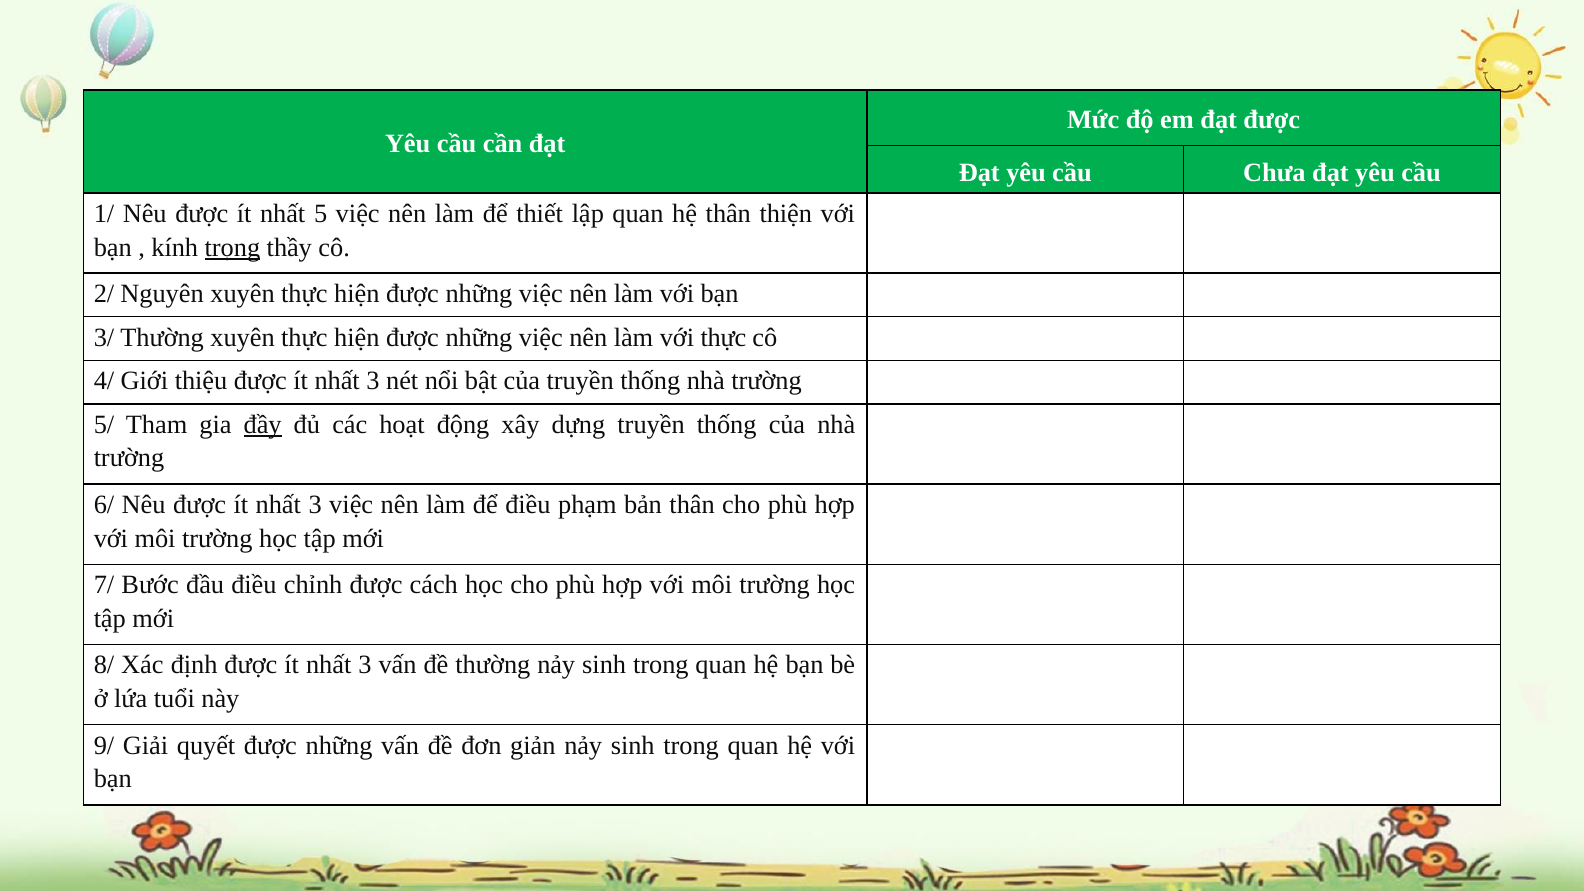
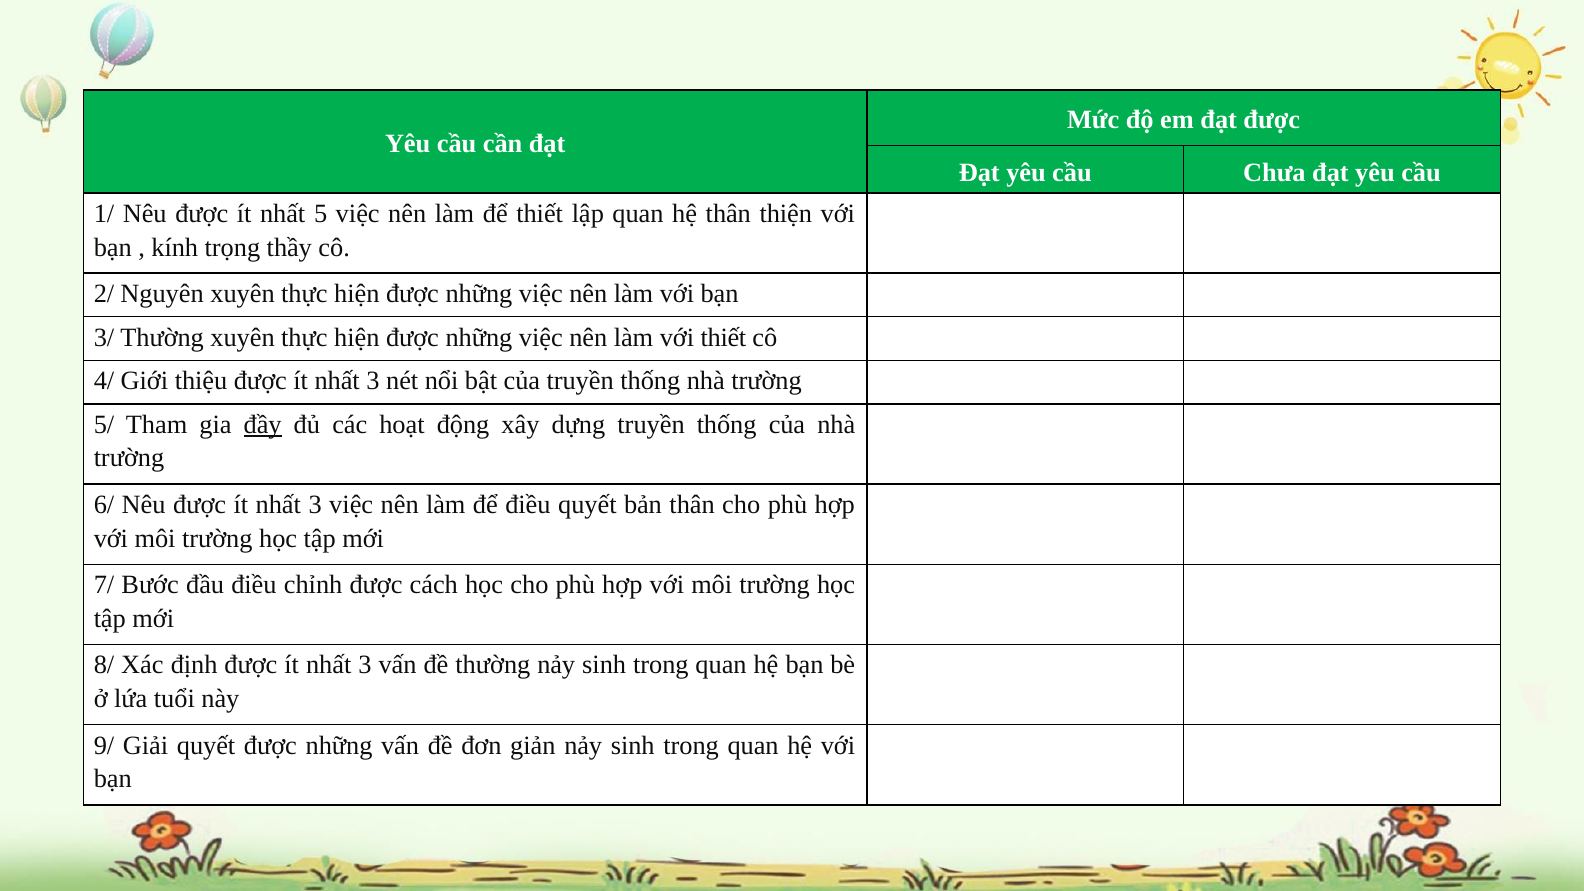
trọng underline: present -> none (232, 247)
với thực: thực -> thiết (723, 337)
điều phạm: phạm -> quyết (587, 505)
